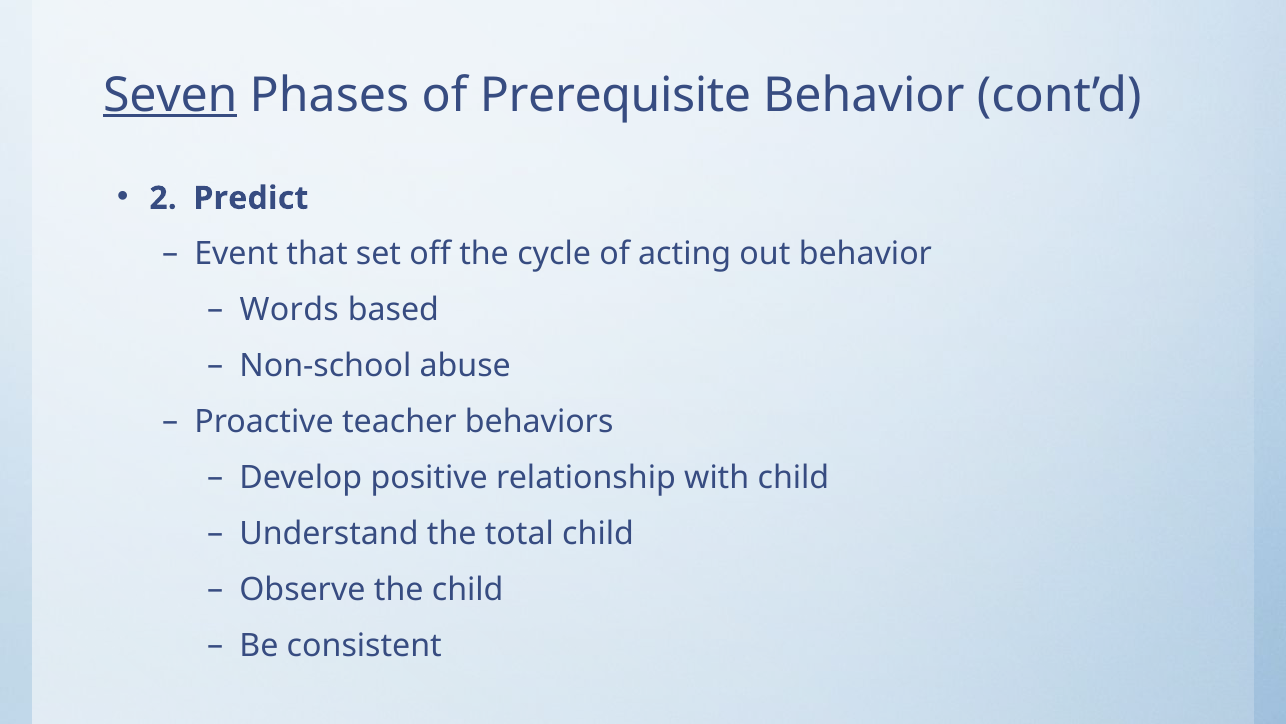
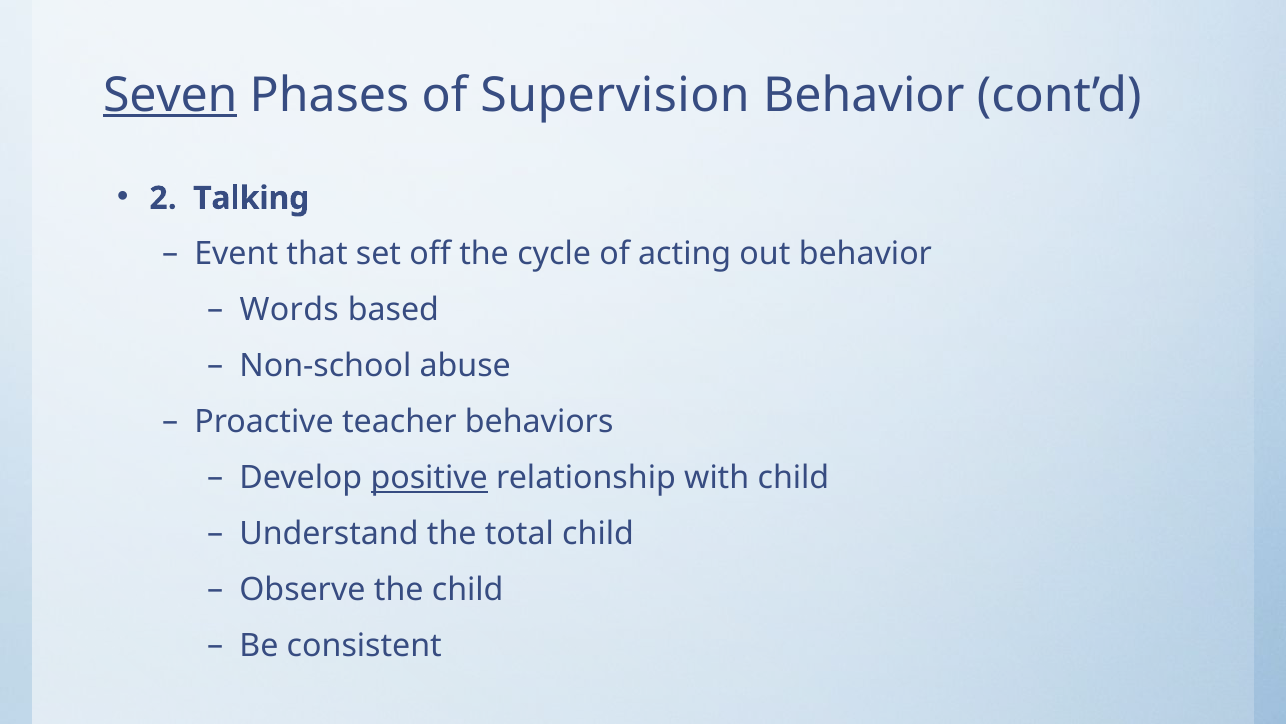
Prerequisite: Prerequisite -> Supervision (615, 95)
Predict: Predict -> Talking (251, 198)
positive underline: none -> present (429, 478)
